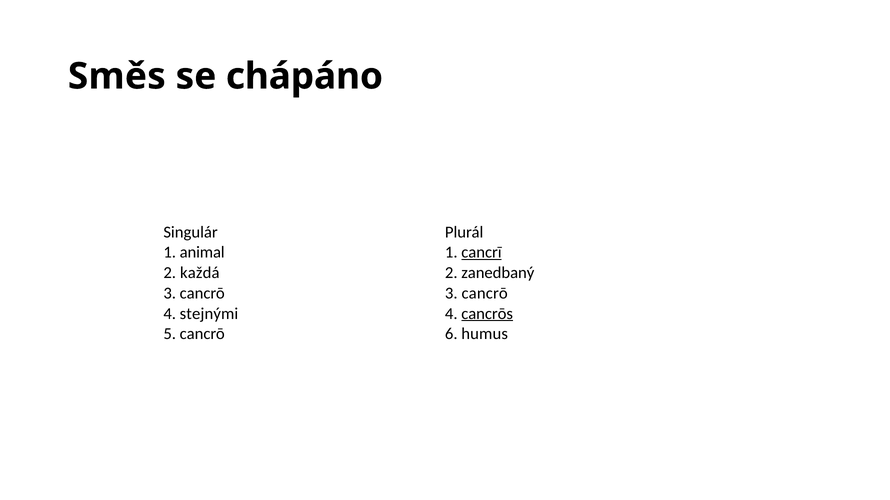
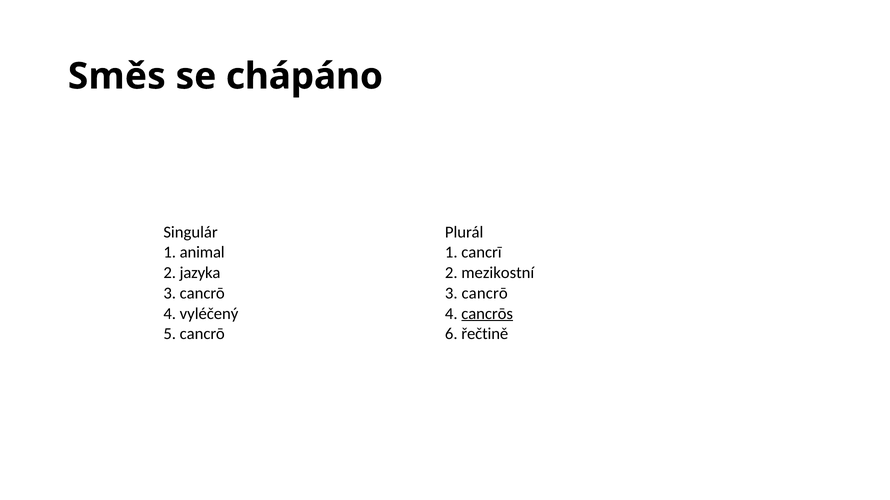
cancrī underline: present -> none (481, 253)
každá: každá -> jazyka (200, 273)
zanedbaný: zanedbaný -> mezikostní (498, 273)
stejnými: stejnými -> vyléčený (209, 314)
humus: humus -> řečtině (485, 334)
